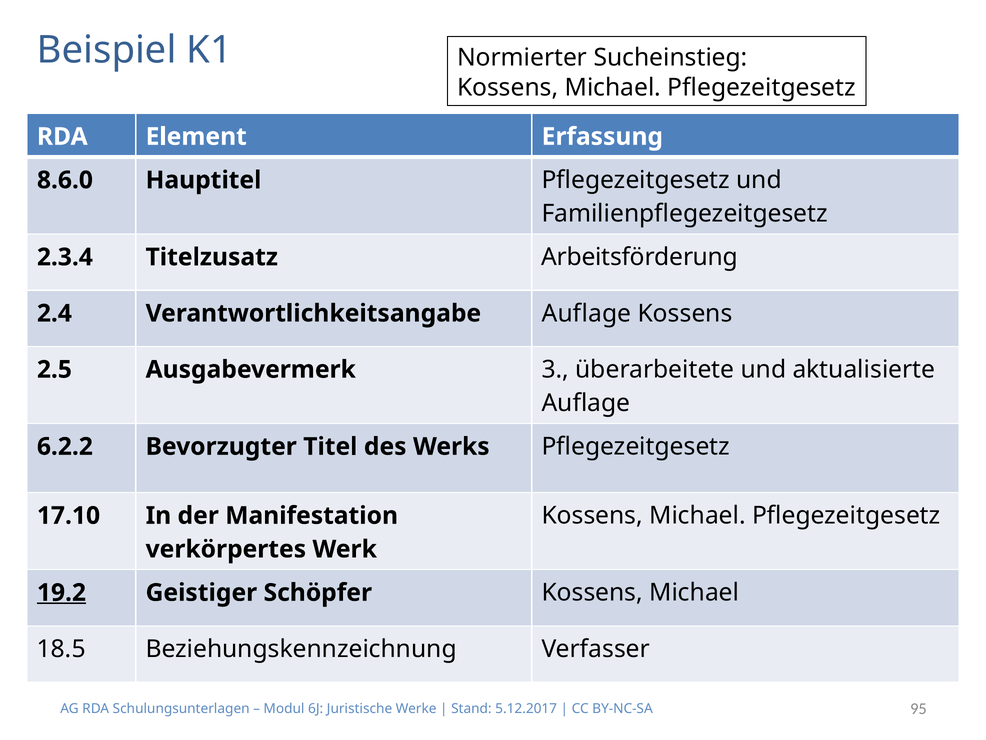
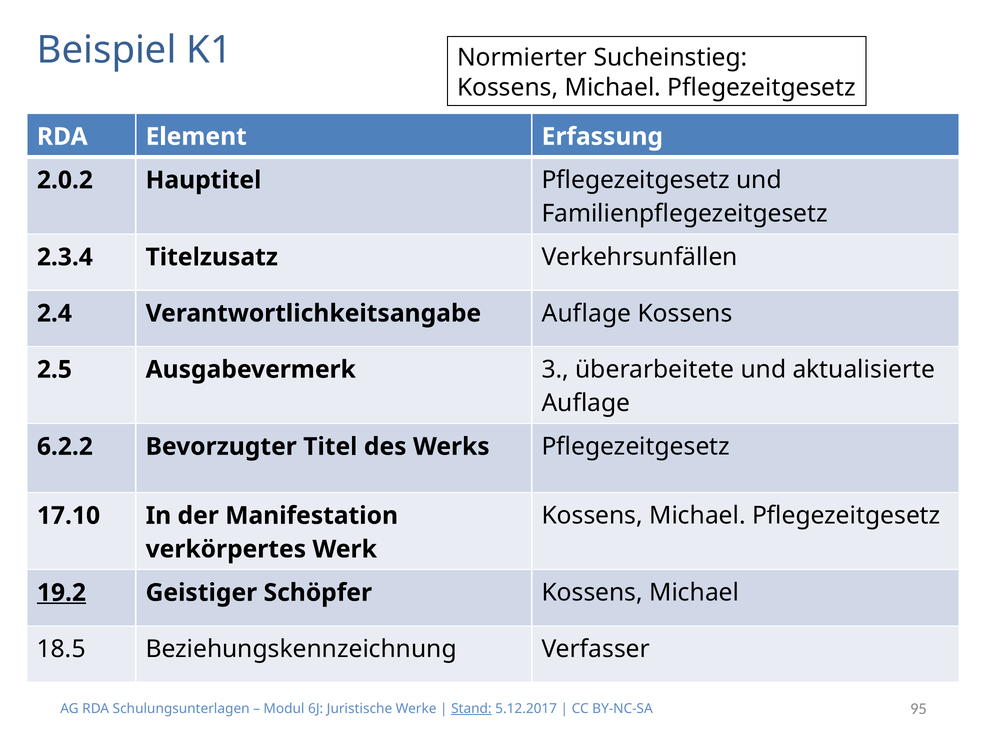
8.6.0: 8.6.0 -> 2.0.2 (65, 180)
Arbeitsförderung: Arbeitsförderung -> Verkehrsunfällen (640, 257)
Stand underline: none -> present (471, 708)
